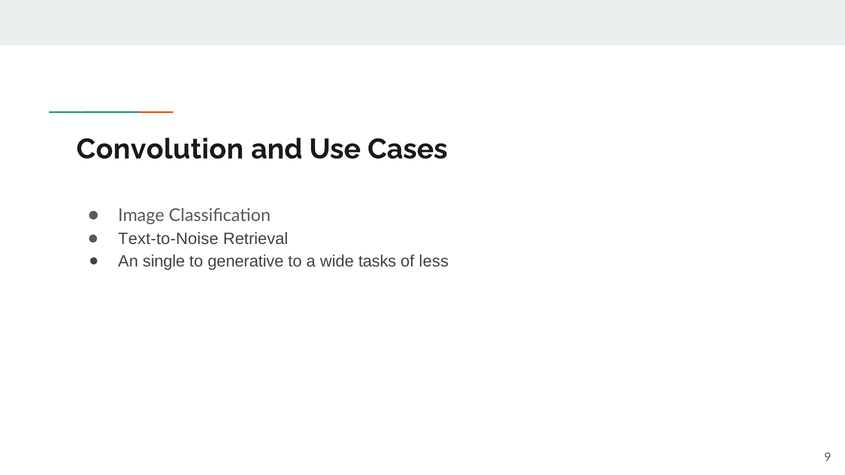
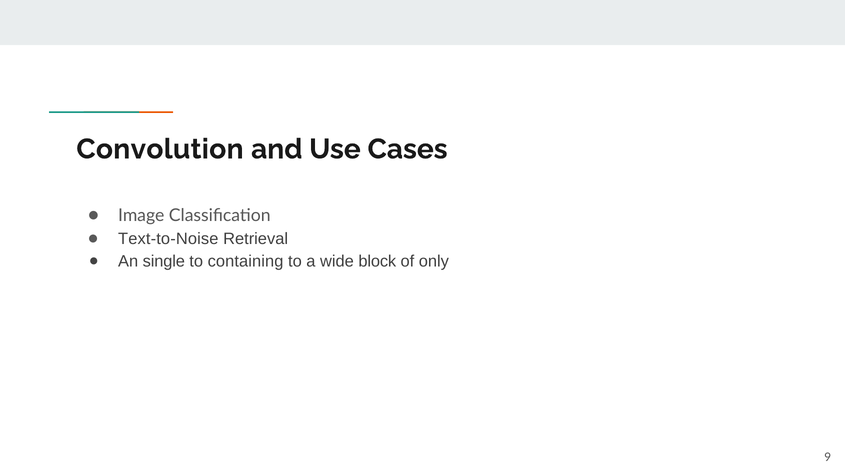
generative: generative -> containing (246, 262)
tasks: tasks -> block (377, 262)
less: less -> only (434, 262)
